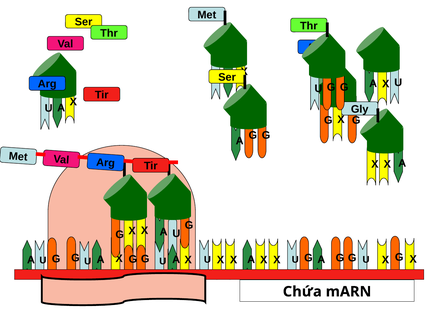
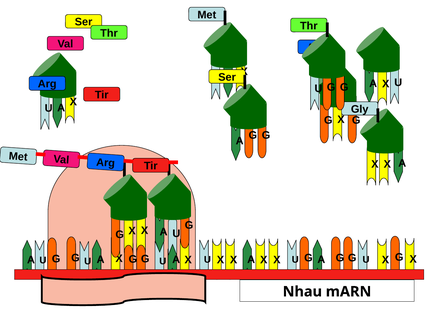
Chứa: Chứa -> Nhau (302, 292)
